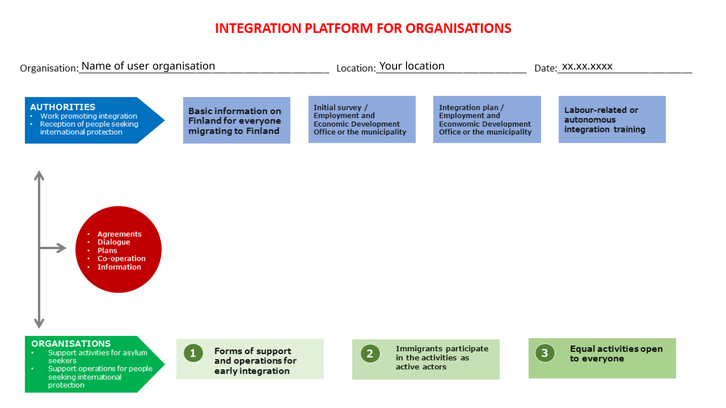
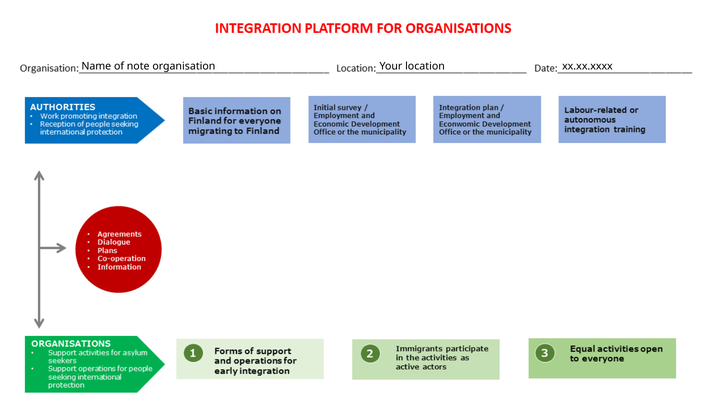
user: user -> note (138, 66)
